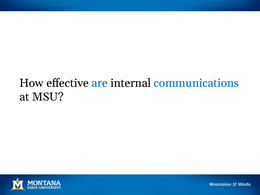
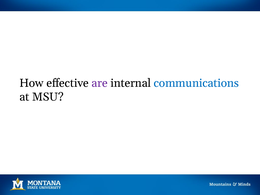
are colour: blue -> purple (100, 83)
